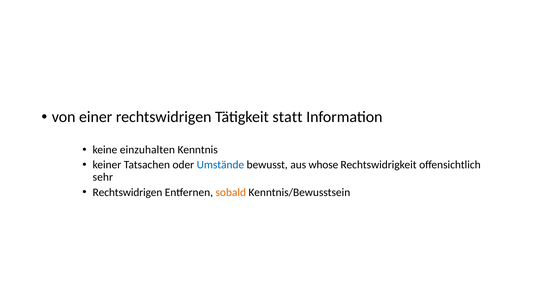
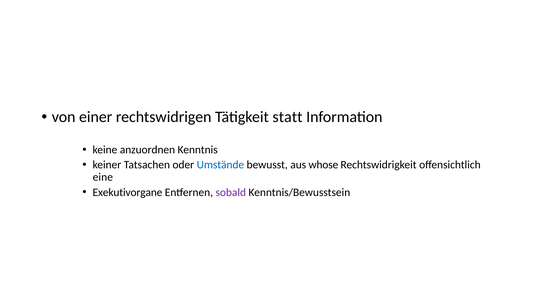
einzuhalten: einzuhalten -> anzuordnen (147, 150)
sehr: sehr -> eine (103, 177)
Rechtswidrigen: Rechtswidrigen -> Exekutivorgane (127, 192)
sobald colour: orange -> purple (231, 192)
